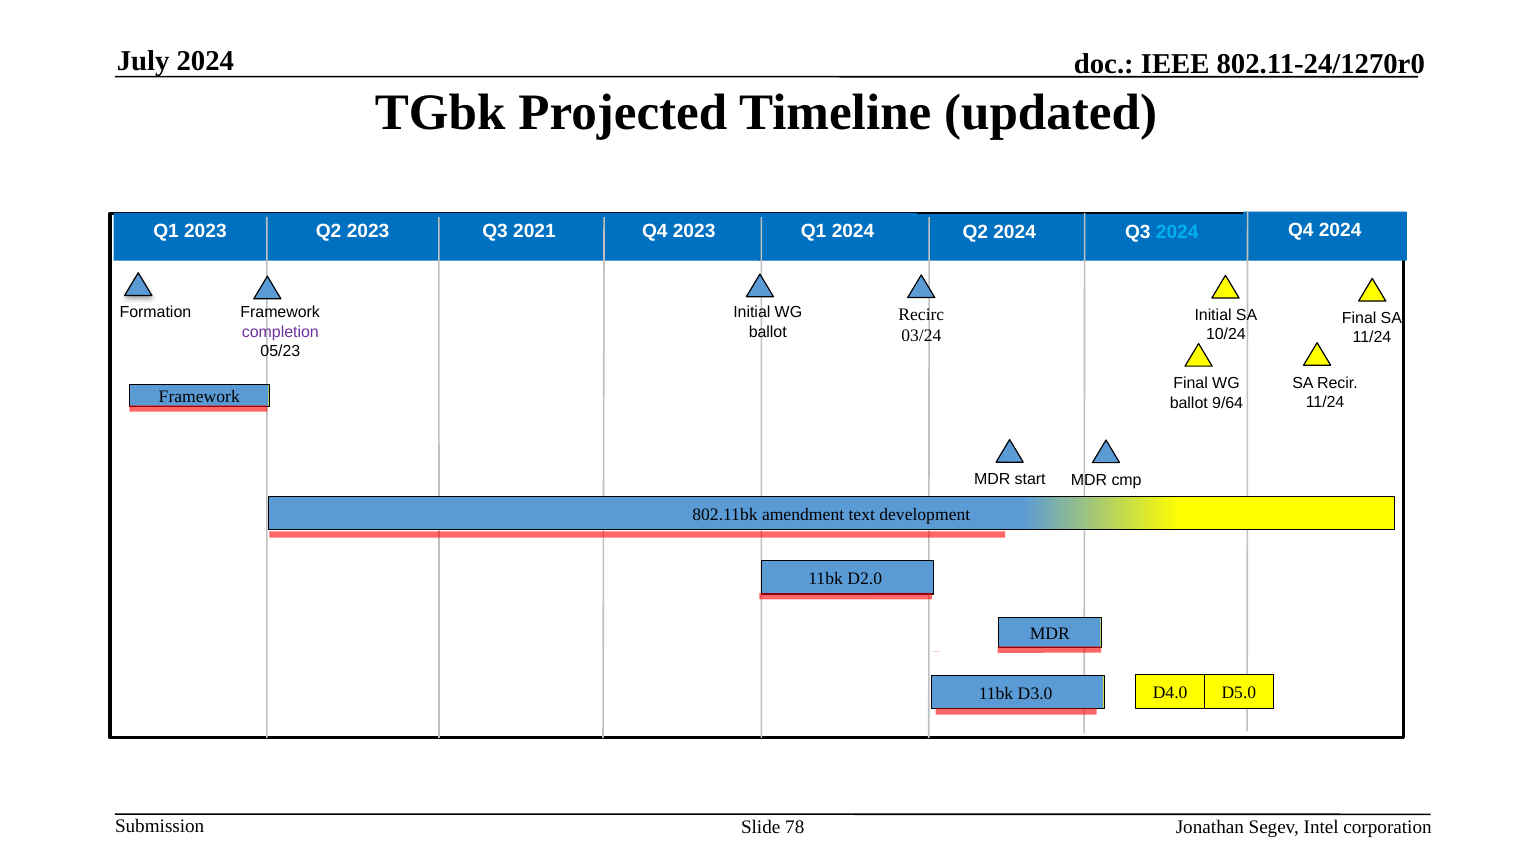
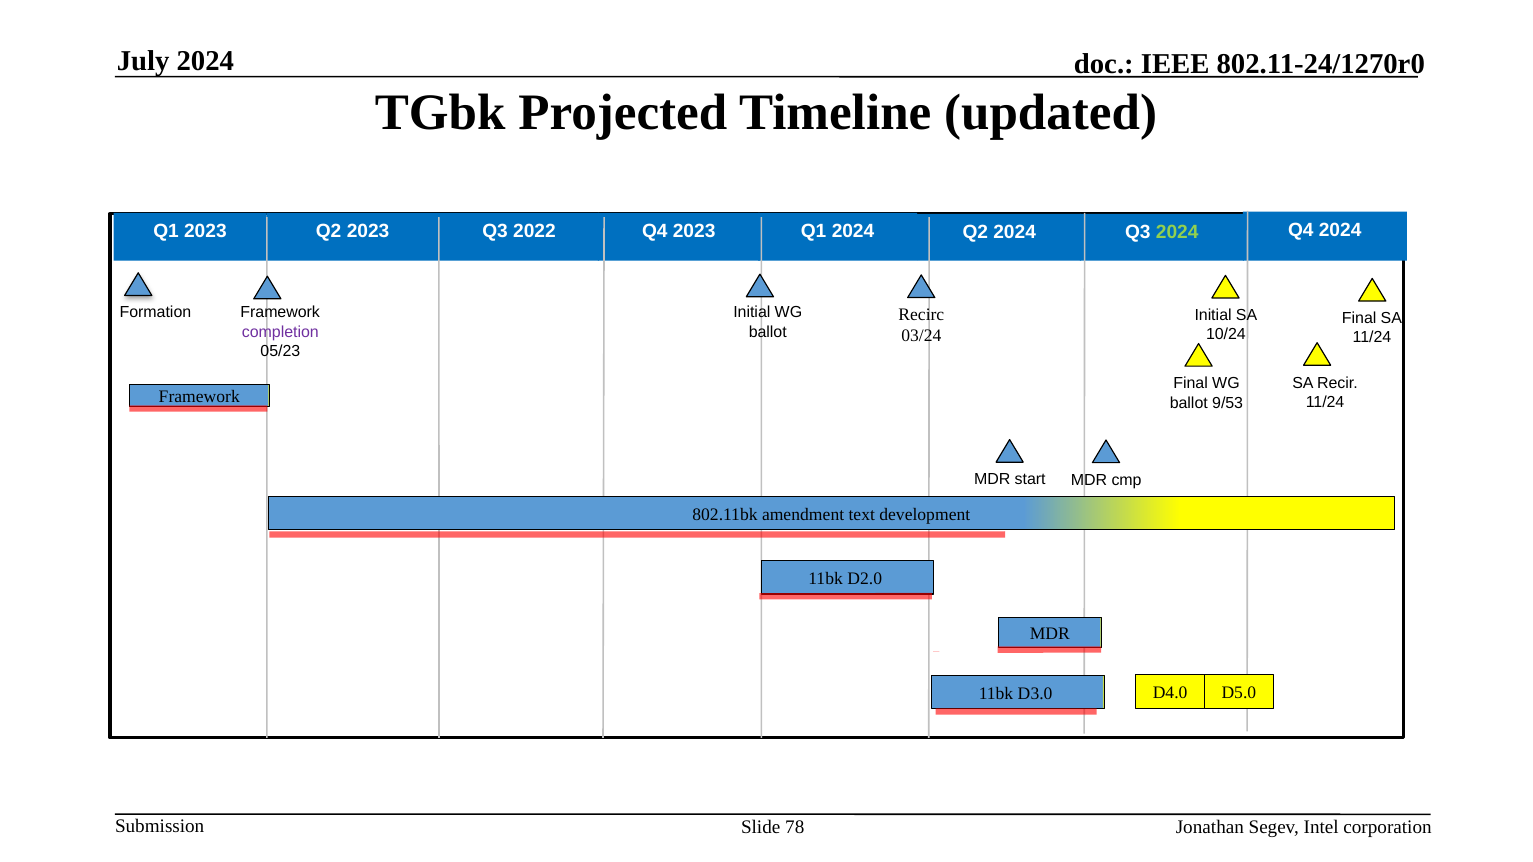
2021: 2021 -> 2022 (534, 232)
2024 colour: light blue -> light green (1177, 232)
9/64: 9/64 -> 9/53 (1228, 403)
